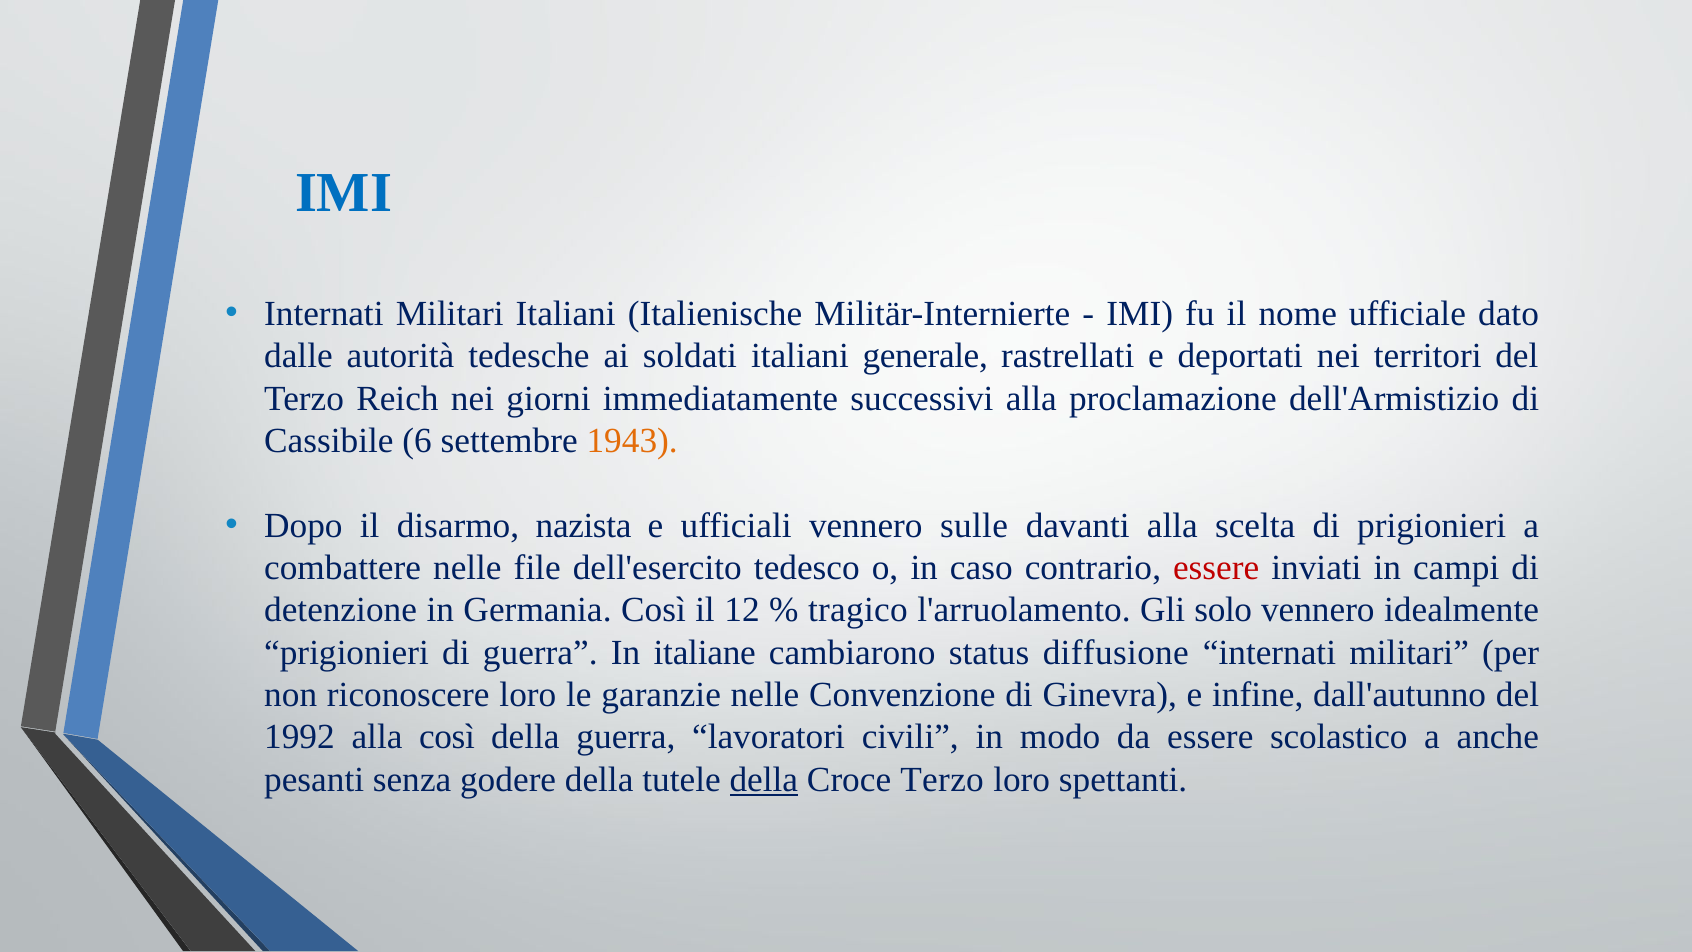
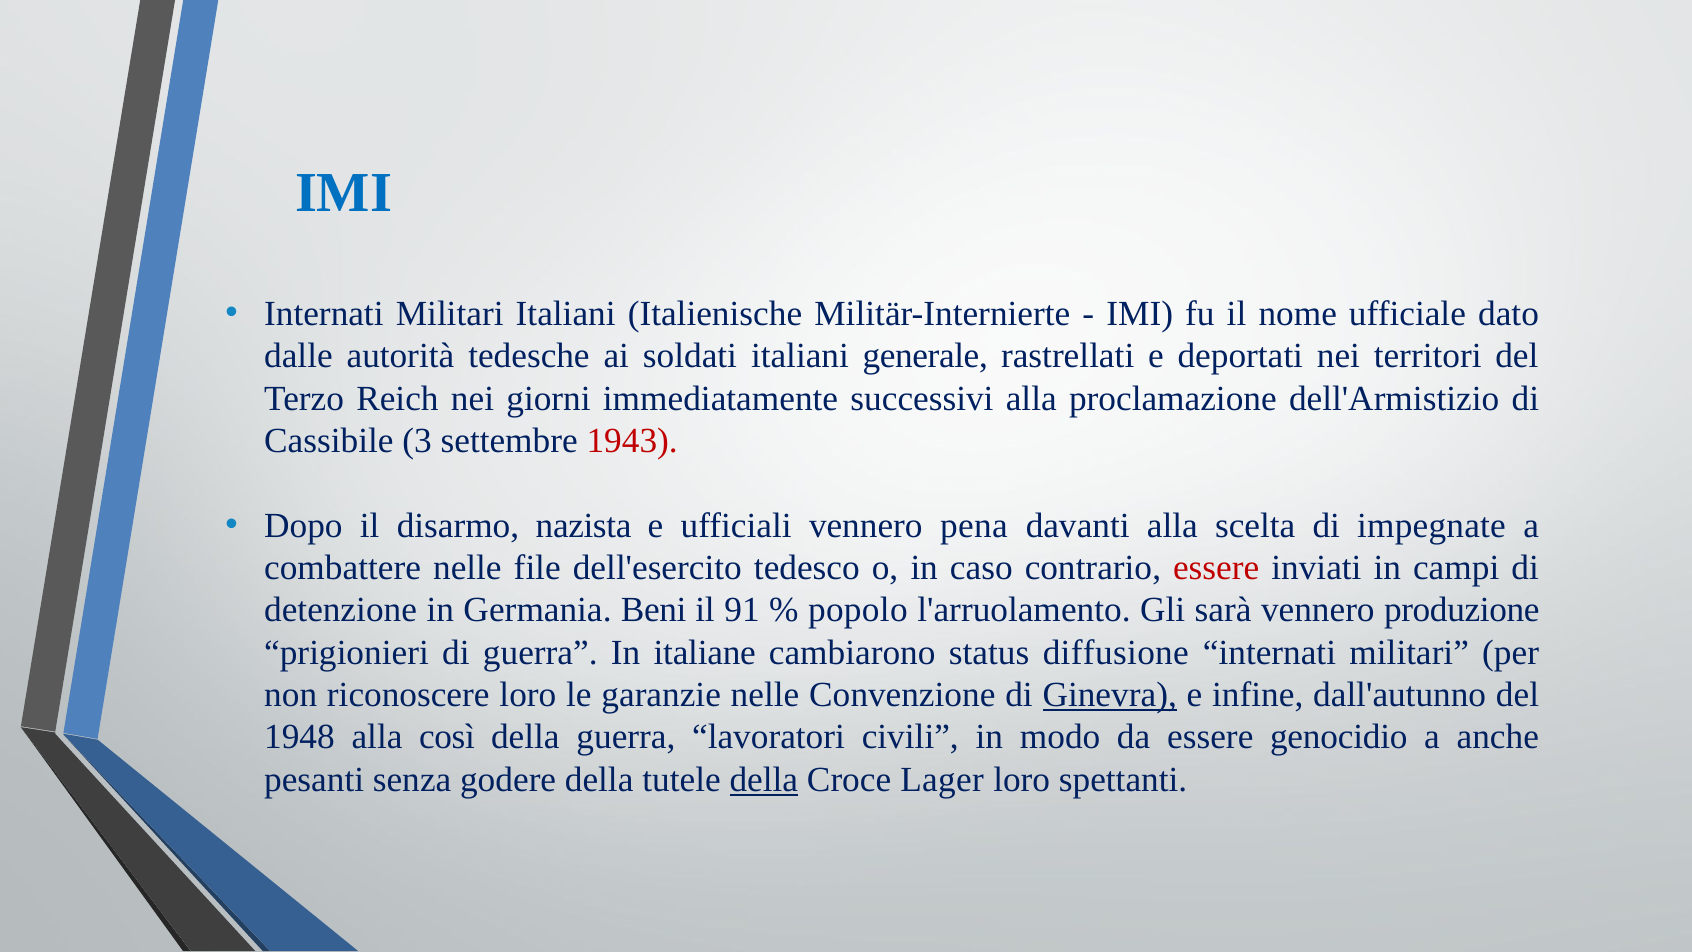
6: 6 -> 3 (417, 441)
1943 colour: orange -> red (632, 441)
sulle: sulle -> pena (974, 525)
di prigionieri: prigionieri -> impegnate (1431, 525)
Germania Così: Così -> Beni (654, 610)
12: 12 -> 91 (742, 610)
tragico: tragico -> popolo (858, 610)
solo: solo -> sarà (1223, 610)
idealmente: idealmente -> produzione (1462, 610)
Ginevra underline: none -> present (1110, 695)
1992: 1992 -> 1948 (299, 737)
scolastico: scolastico -> genocidio (1339, 737)
Croce Terzo: Terzo -> Lager (942, 779)
